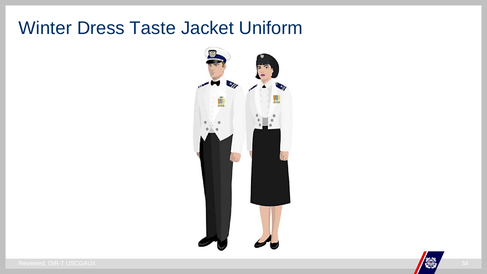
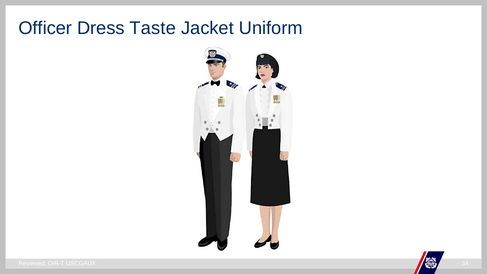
Winter: Winter -> Officer (45, 28)
